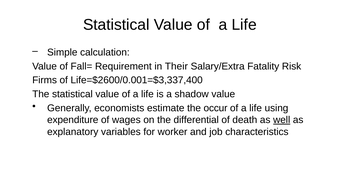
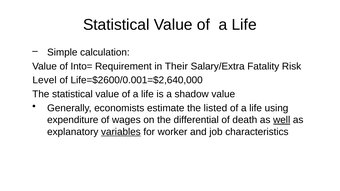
Fall=: Fall= -> Into= (82, 66)
Firms: Firms -> Level (45, 80)
Life=$2600/0.001=$3,337,400: Life=$2600/0.001=$3,337,400 -> Life=$2600/0.001=$2,640,000 (137, 80)
occur: occur -> listed (215, 108)
variables underline: none -> present (121, 132)
